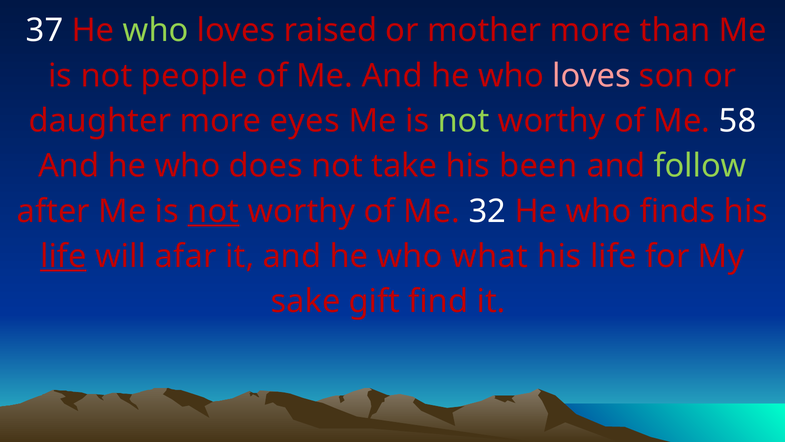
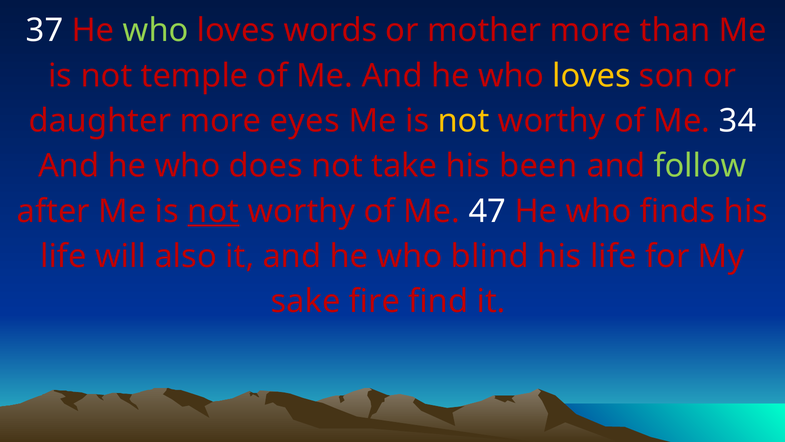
raised: raised -> words (330, 31)
people: people -> temple (195, 76)
loves colour: pink -> yellow (592, 76)
not colour: light green -> yellow (464, 121)
58: 58 -> 34 (738, 121)
32: 32 -> 47 (487, 211)
life underline: present -> none (63, 256)
afar: afar -> also (186, 256)
what: what -> blind (490, 256)
gift: gift -> fire (374, 301)
